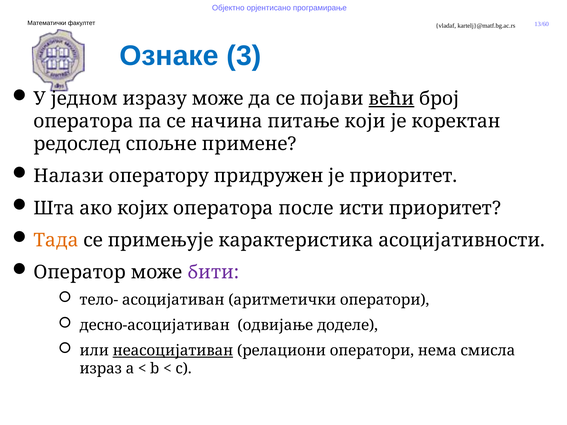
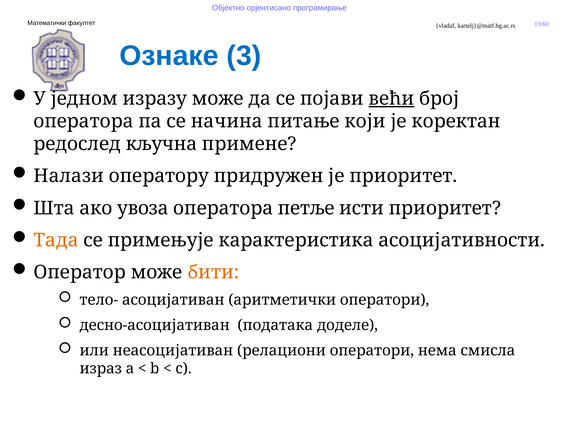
спољне: спољне -> кључна (161, 144)
којих: којих -> увоза (143, 208)
после: после -> петље (306, 208)
бити colour: purple -> orange (213, 272)
одвијање: одвијање -> података (275, 325)
неасоцијативан underline: present -> none (173, 351)
